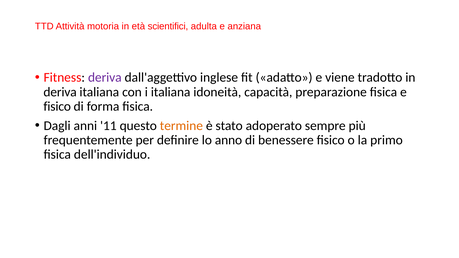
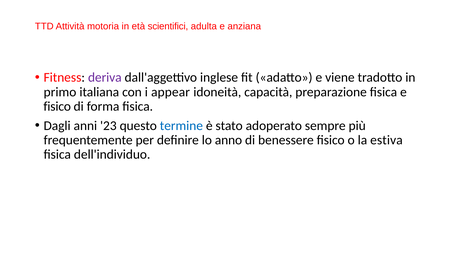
deriva: deriva -> primo (60, 92)
i italiana: italiana -> appear (171, 92)
11: 11 -> 23 (108, 126)
termine colour: orange -> blue (181, 126)
primo: primo -> estiva (386, 140)
